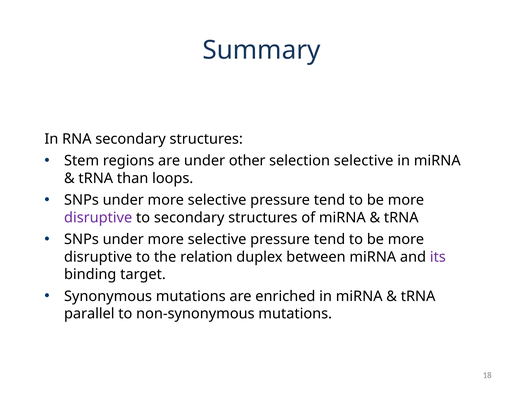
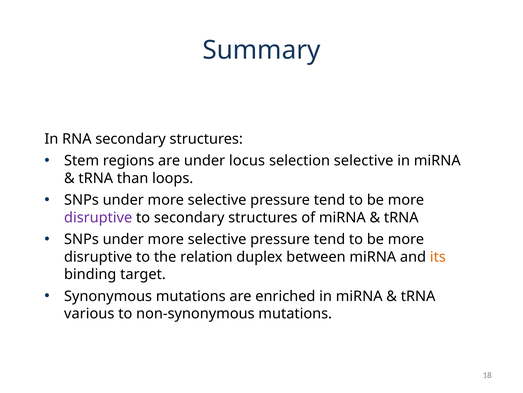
other: other -> locus (247, 161)
its colour: purple -> orange (438, 256)
parallel: parallel -> various (89, 313)
